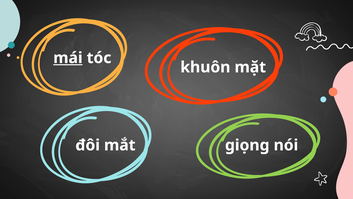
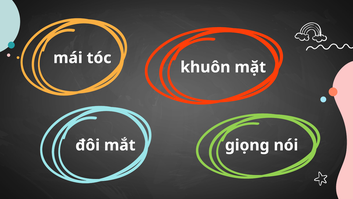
mái underline: present -> none (68, 58)
